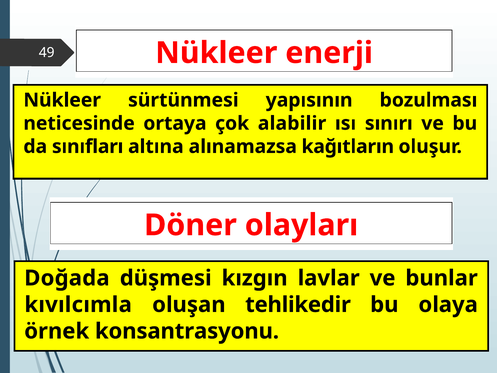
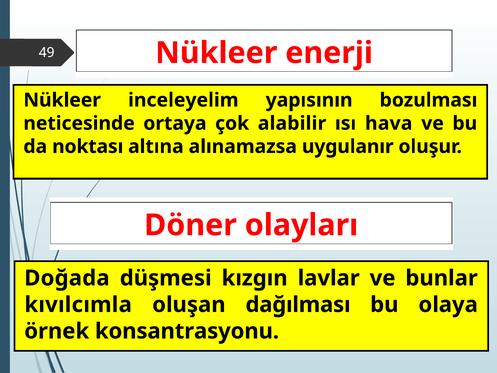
sürtünmesi: sürtünmesi -> inceleyelim (183, 100)
sınırı: sınırı -> hava (389, 123)
sınıfları: sınıfları -> noktası (88, 146)
kağıtların: kağıtların -> uygulanır (348, 146)
tehlikedir: tehlikedir -> dağılması (298, 304)
